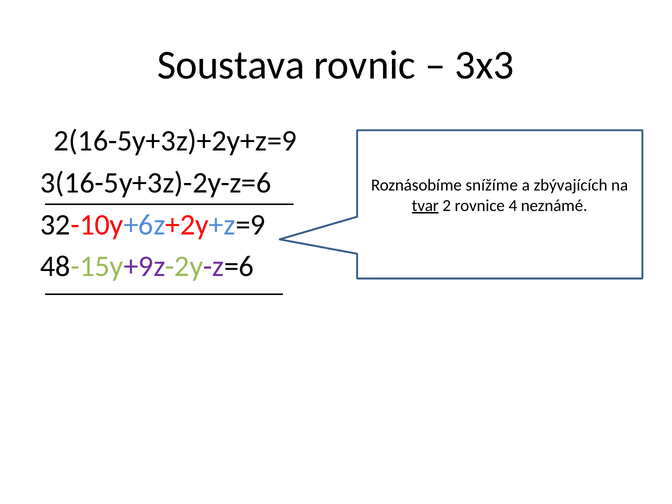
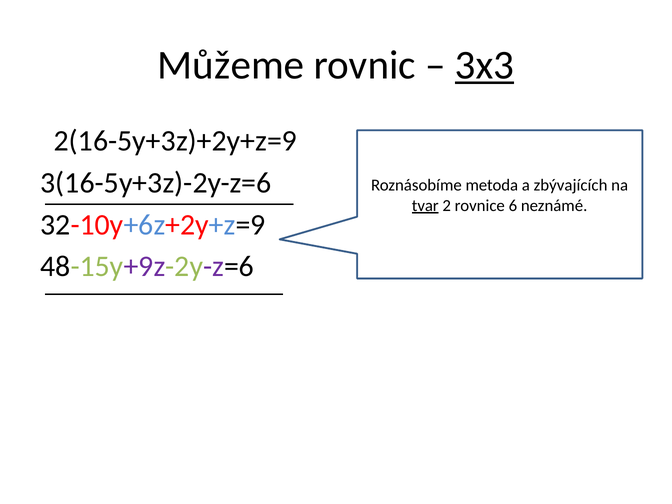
Soustava: Soustava -> Můžeme (231, 65)
3x3 underline: none -> present (484, 65)
snížíme: snížíme -> metoda (492, 185)
4: 4 -> 6 (513, 206)
